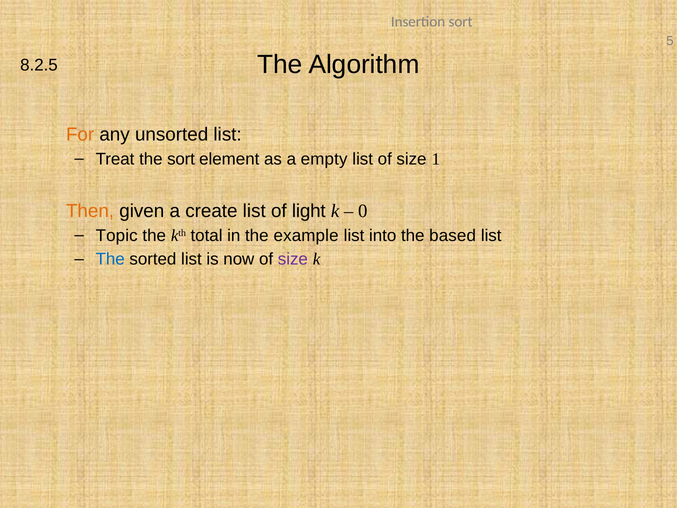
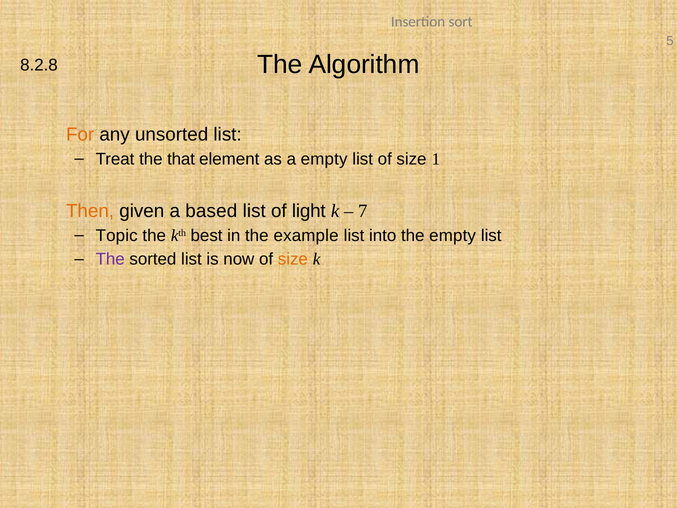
8.2.5: 8.2.5 -> 8.2.8 (39, 65)
the sort: sort -> that (181, 159)
create: create -> based (211, 211)
0: 0 -> 7 (363, 211)
total: total -> best (207, 236)
the based: based -> empty (453, 236)
The colour: blue -> purple (110, 259)
size colour: purple -> orange (293, 259)
